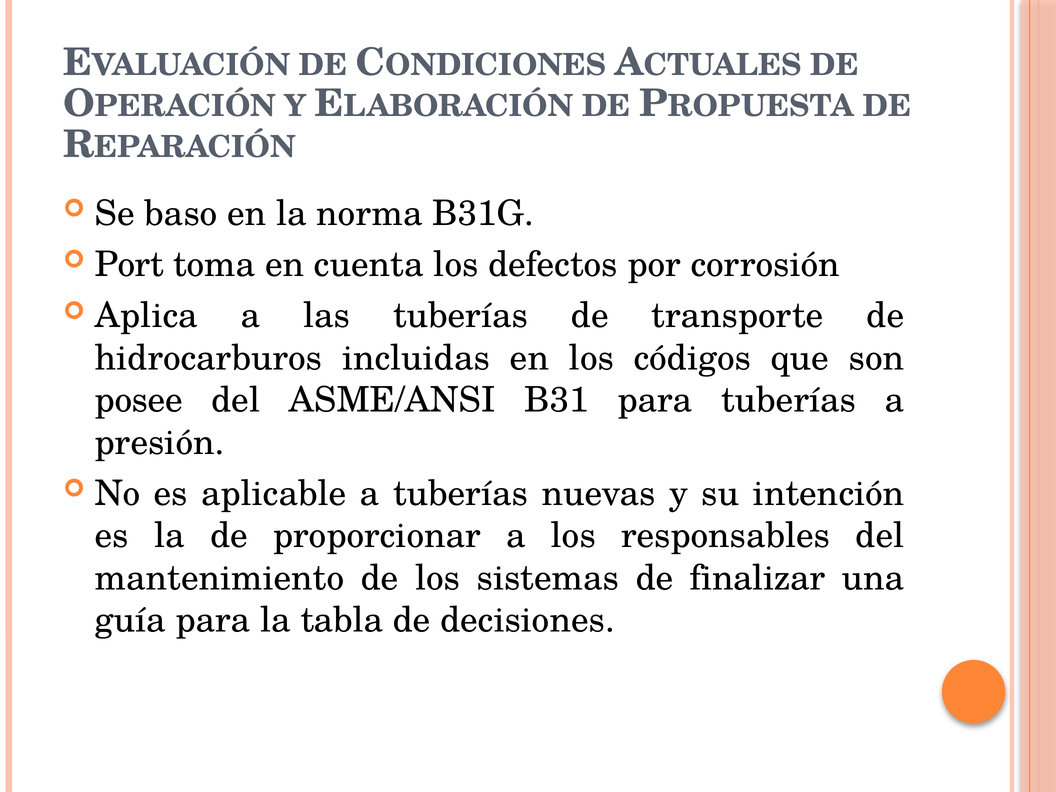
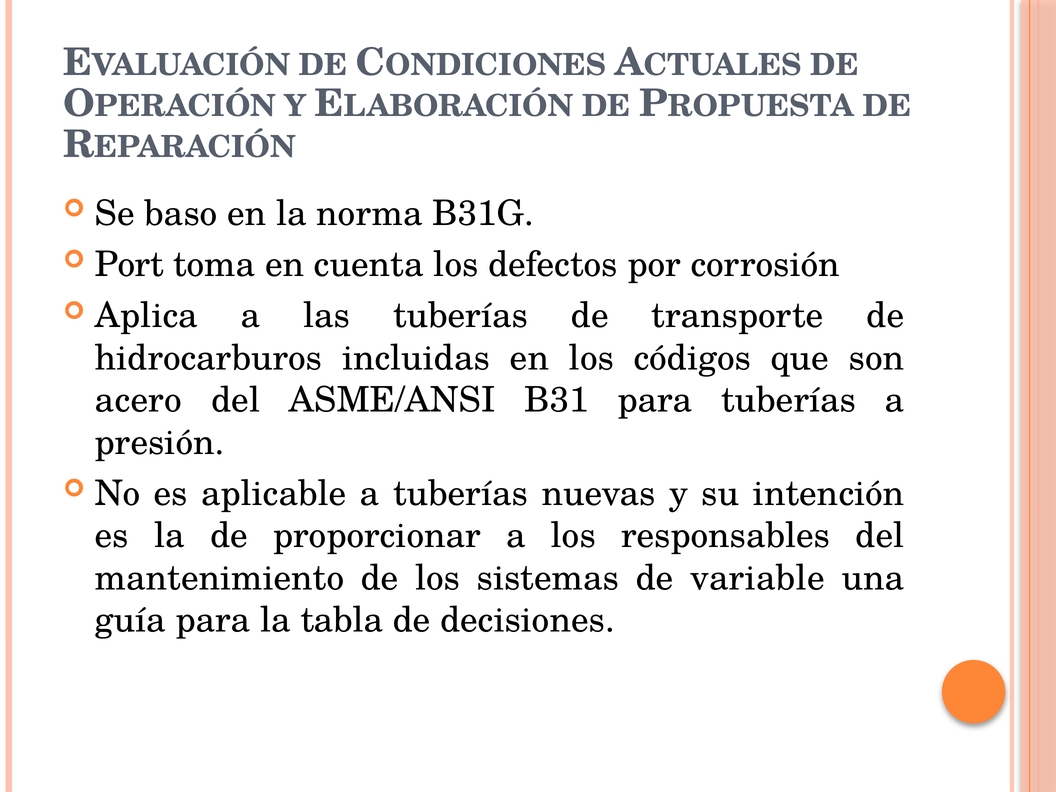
posee: posee -> acero (138, 400)
finalizar: finalizar -> variable (757, 578)
